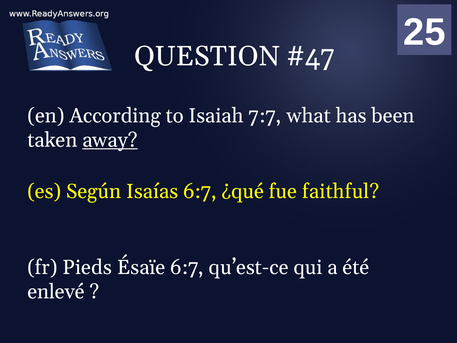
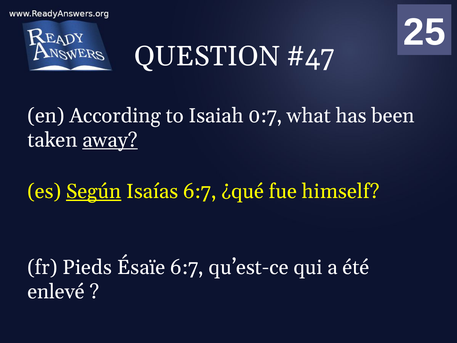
7:7: 7:7 -> 0:7 (265, 116)
Según underline: none -> present (94, 191)
faithful: faithful -> himself (341, 191)
